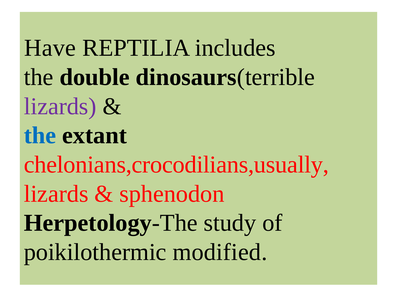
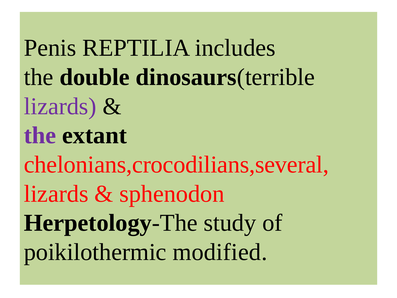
Have: Have -> Penis (50, 48)
the colour: blue -> purple (40, 135)
chelonians,crocodilians,usually: chelonians,crocodilians,usually -> chelonians,crocodilians,several (176, 164)
